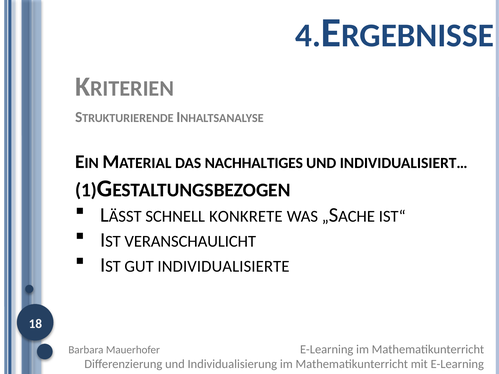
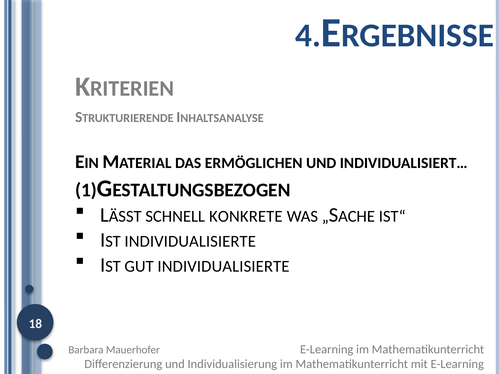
NACHHALTIGES: NACHHALTIGES -> ERMÖGLICHEN (254, 163)
VERANSCHAULICHT: VERANSCHAULICHT -> INDIVIDUALISIERTE (190, 242)
